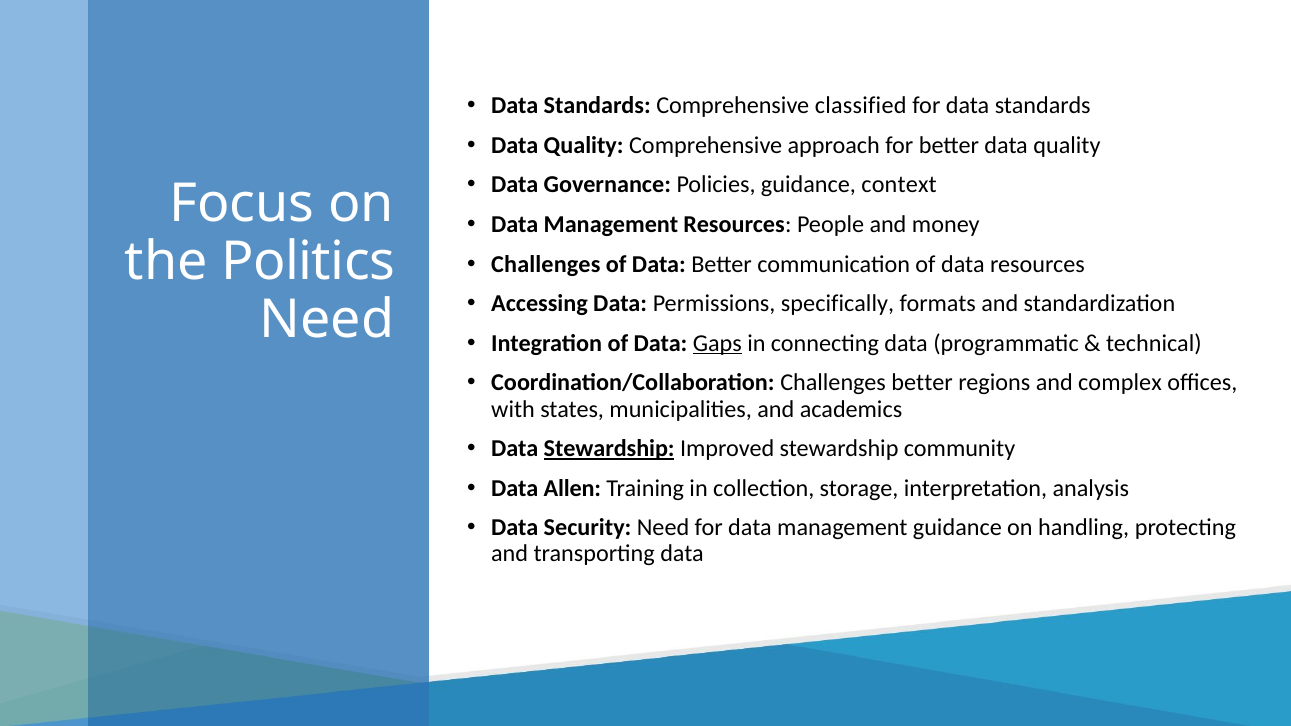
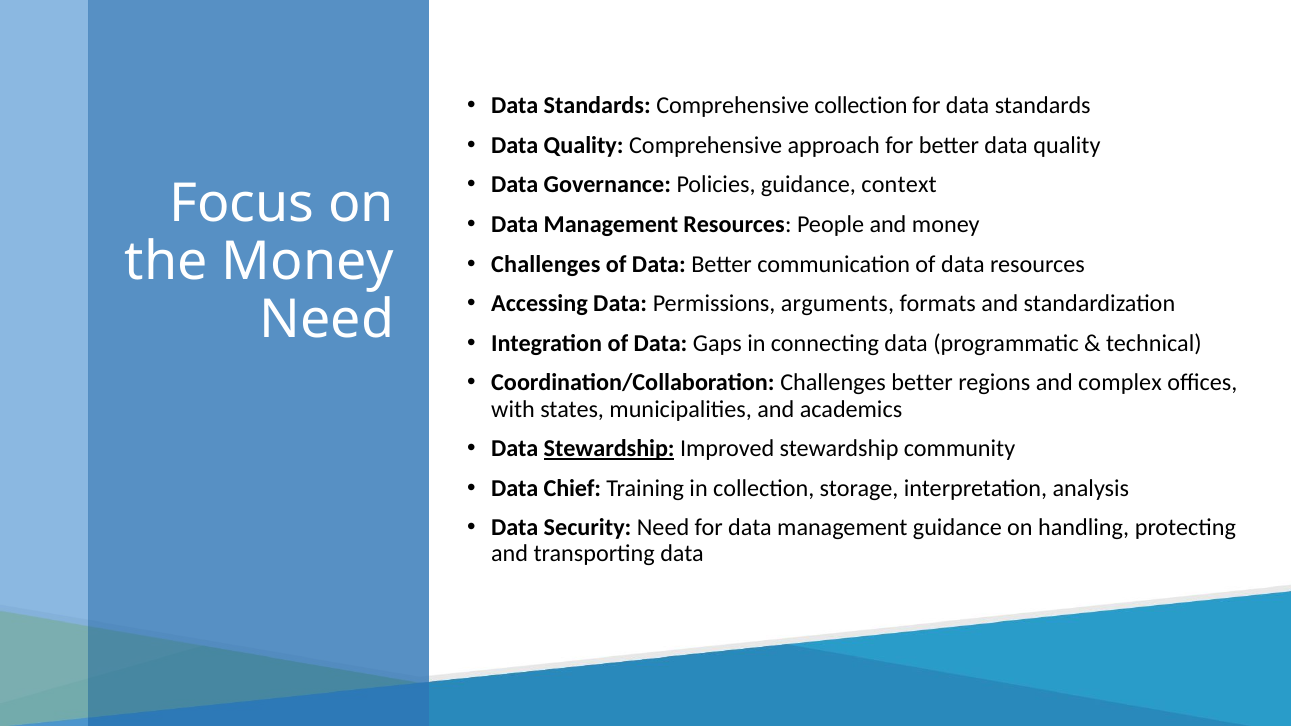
Comprehensive classified: classified -> collection (861, 106)
the Politics: Politics -> Money (308, 262)
specifically: specifically -> arguments (837, 304)
Gaps underline: present -> none (717, 343)
Allen: Allen -> Chief (572, 488)
